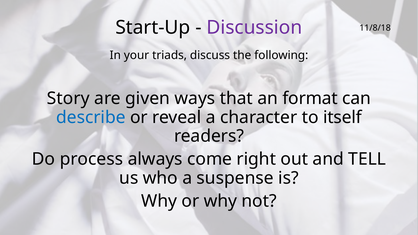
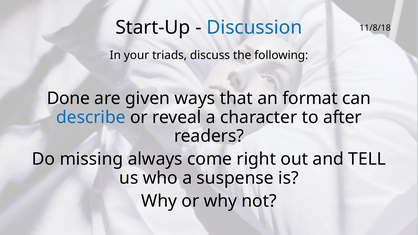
Discussion colour: purple -> blue (254, 27)
Story: Story -> Done (68, 99)
itself: itself -> after (342, 117)
process: process -> missing (91, 159)
